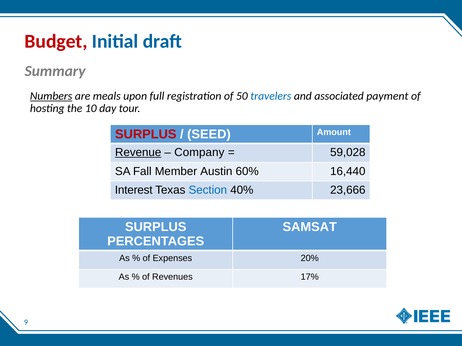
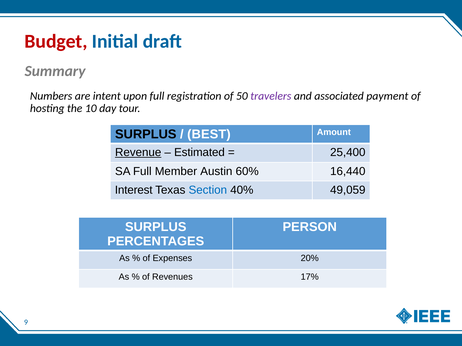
Numbers underline: present -> none (51, 96)
meals: meals -> intent (107, 96)
travelers colour: blue -> purple (271, 96)
SURPLUS colour: red -> black (146, 134)
SEED: SEED -> BEST (209, 134)
Company: Company -> Estimated (199, 153)
59,028: 59,028 -> 25,400 (348, 153)
SA Fall: Fall -> Full (142, 171)
23,666: 23,666 -> 49,059 (348, 190)
SAMSAT: SAMSAT -> PERSON (310, 227)
